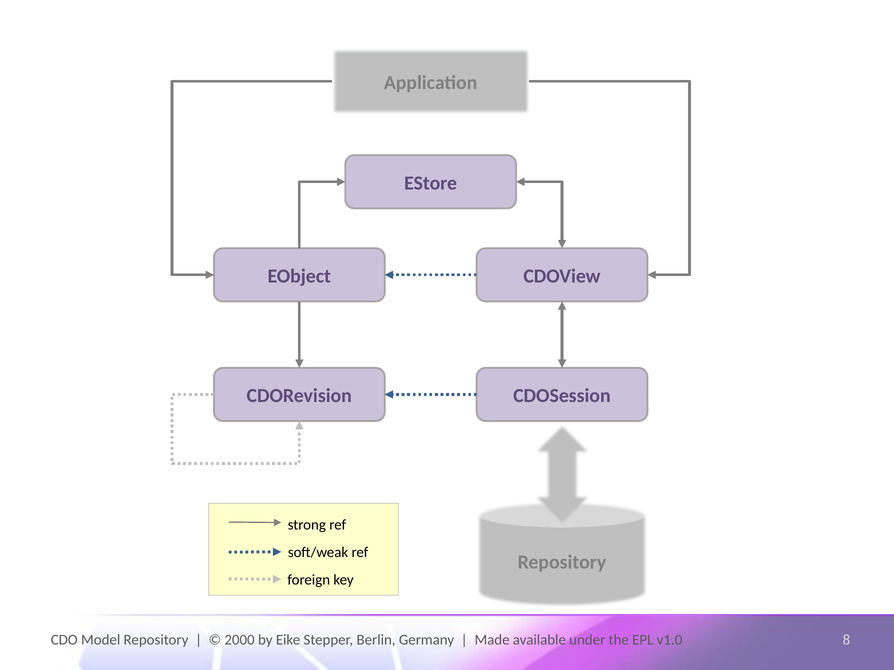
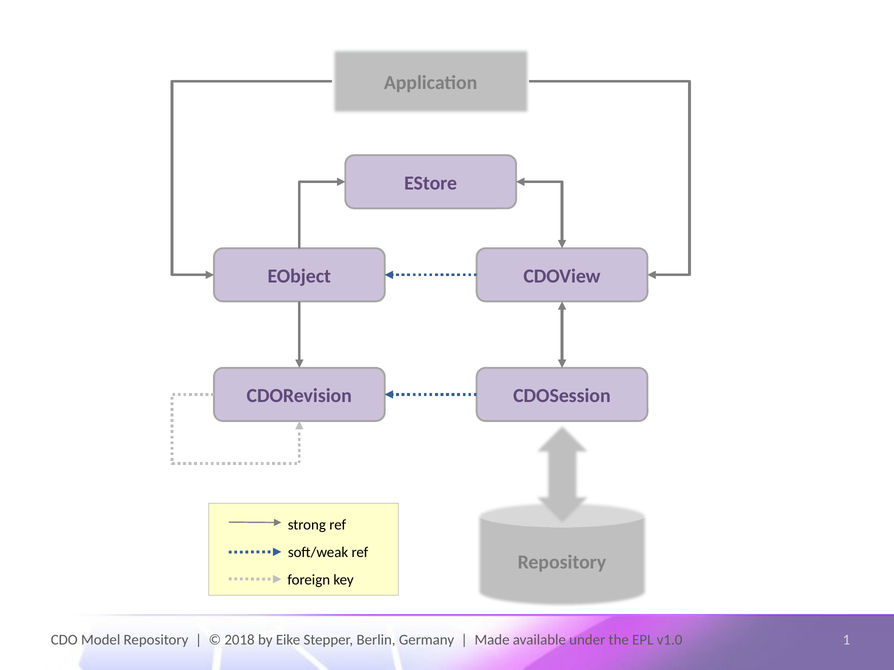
2000: 2000 -> 2018 (240, 640)
8: 8 -> 1 (846, 640)
